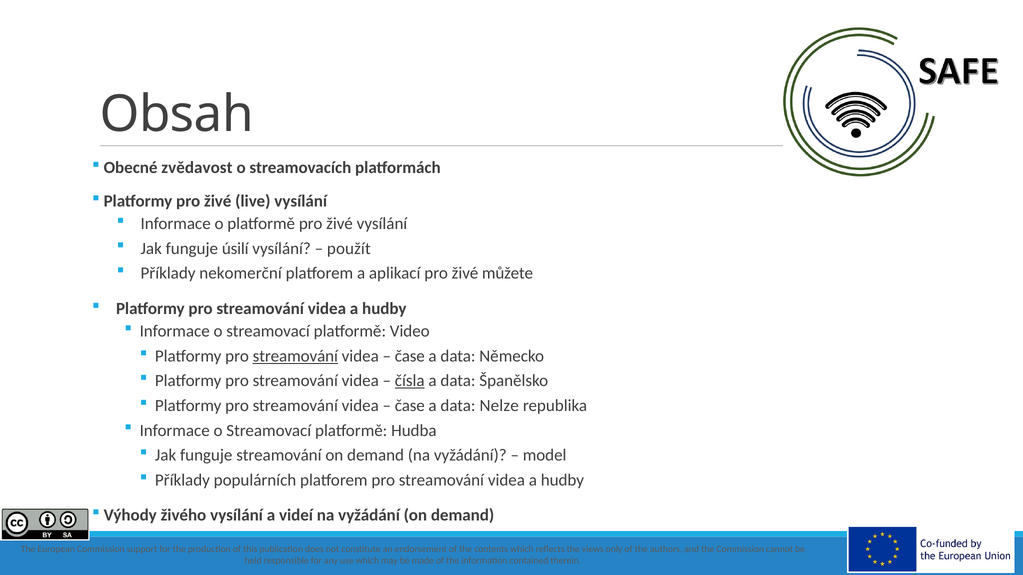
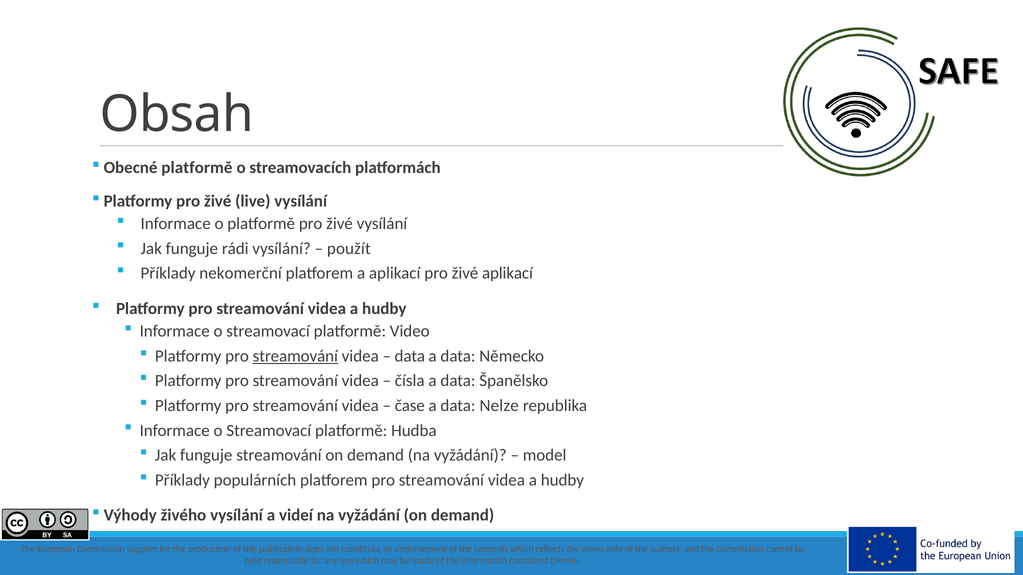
Obecné zvědavost: zvědavost -> platformě (197, 168)
úsilí: úsilí -> rádi (235, 249)
živé můžete: můžete -> aplikací (507, 273)
čase: čase -> data (410, 356)
čísla underline: present -> none (410, 381)
